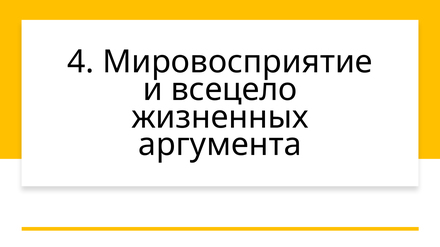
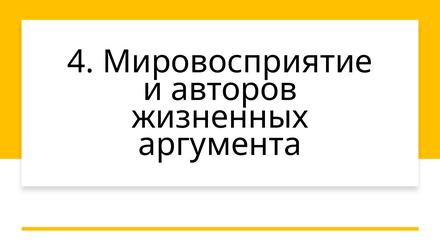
всецело: всецело -> авторов (234, 90)
